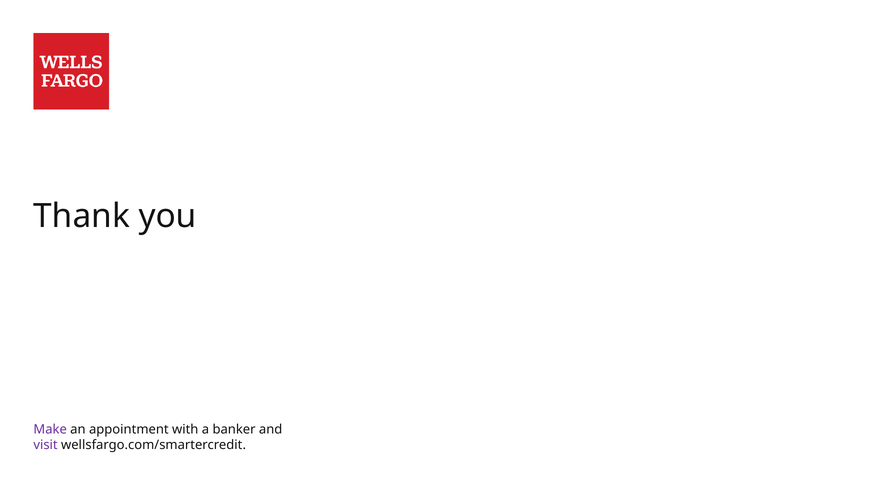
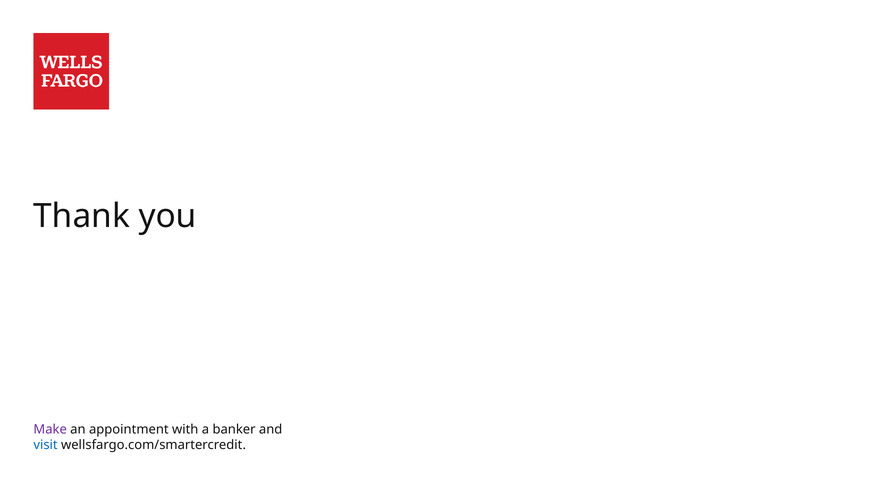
visit colour: purple -> blue (46, 445)
